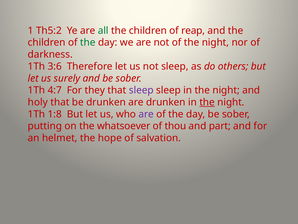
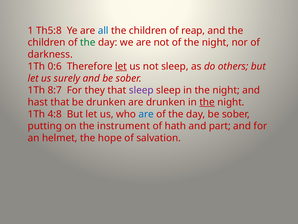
Th5:2: Th5:2 -> Th5:8 (49, 30)
all colour: green -> blue (103, 30)
3:6: 3:6 -> 0:6 (55, 66)
let underline: none -> present (121, 66)
4:7: 4:7 -> 8:7 (55, 90)
holy: holy -> hast (38, 102)
1:8: 1:8 -> 4:8 (55, 114)
are colour: purple -> blue (146, 114)
whatsoever: whatsoever -> instrument (124, 126)
thou: thou -> hath (175, 126)
